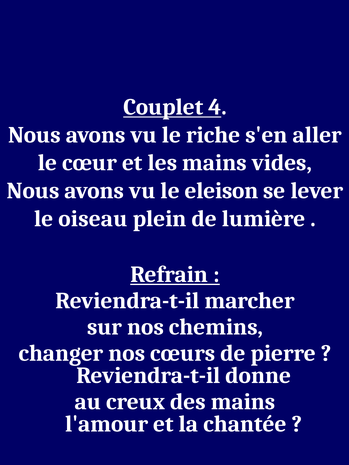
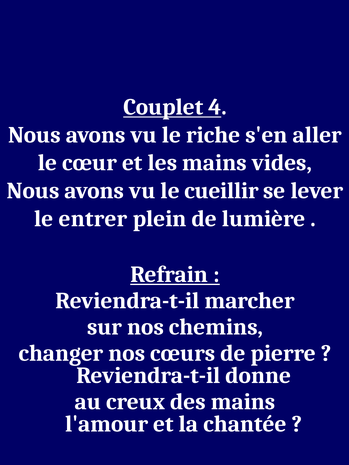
eleison: eleison -> cueillir (222, 191)
oiseau: oiseau -> entrer (93, 219)
